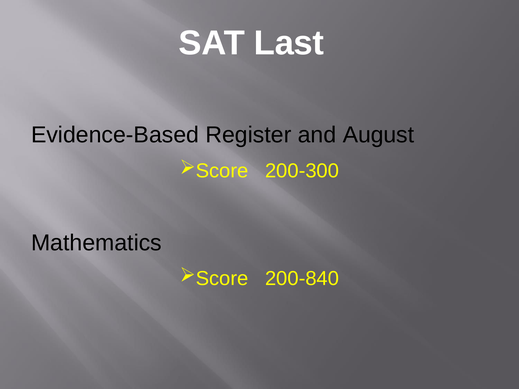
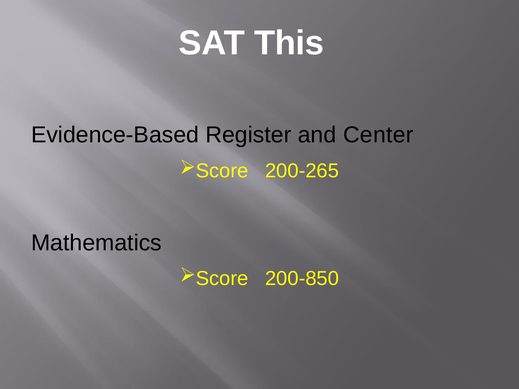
Last: Last -> This (289, 43)
August: August -> Center (378, 135)
200-300: 200-300 -> 200-265 (302, 171)
200-840: 200-840 -> 200-850 (302, 279)
